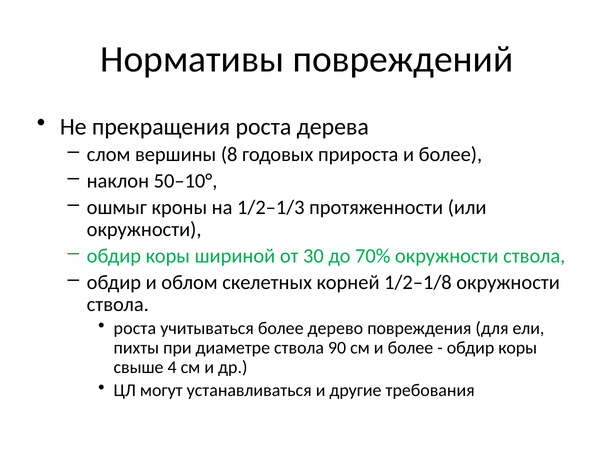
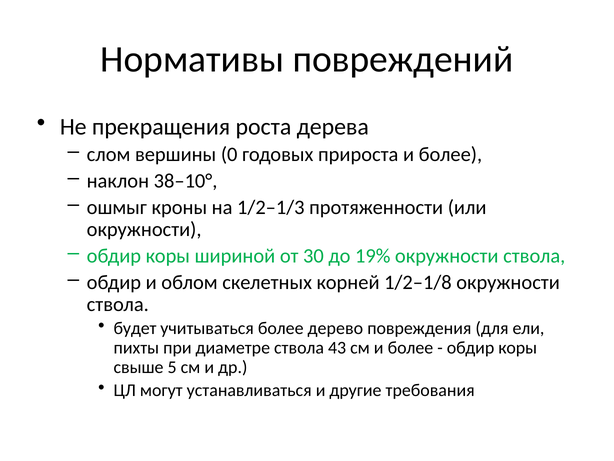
8: 8 -> 0 (229, 154)
50–10°: 50–10° -> 38–10° (186, 181)
70%: 70% -> 19% (373, 256)
роста: роста -> будет (135, 328)
90: 90 -> 43 (337, 348)
4: 4 -> 5 (172, 367)
